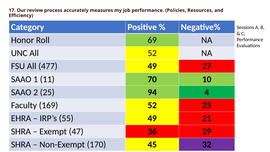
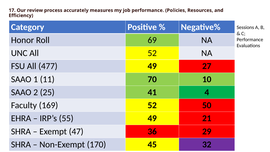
94: 94 -> 41 (152, 92)
52 25: 25 -> 50 (207, 105)
